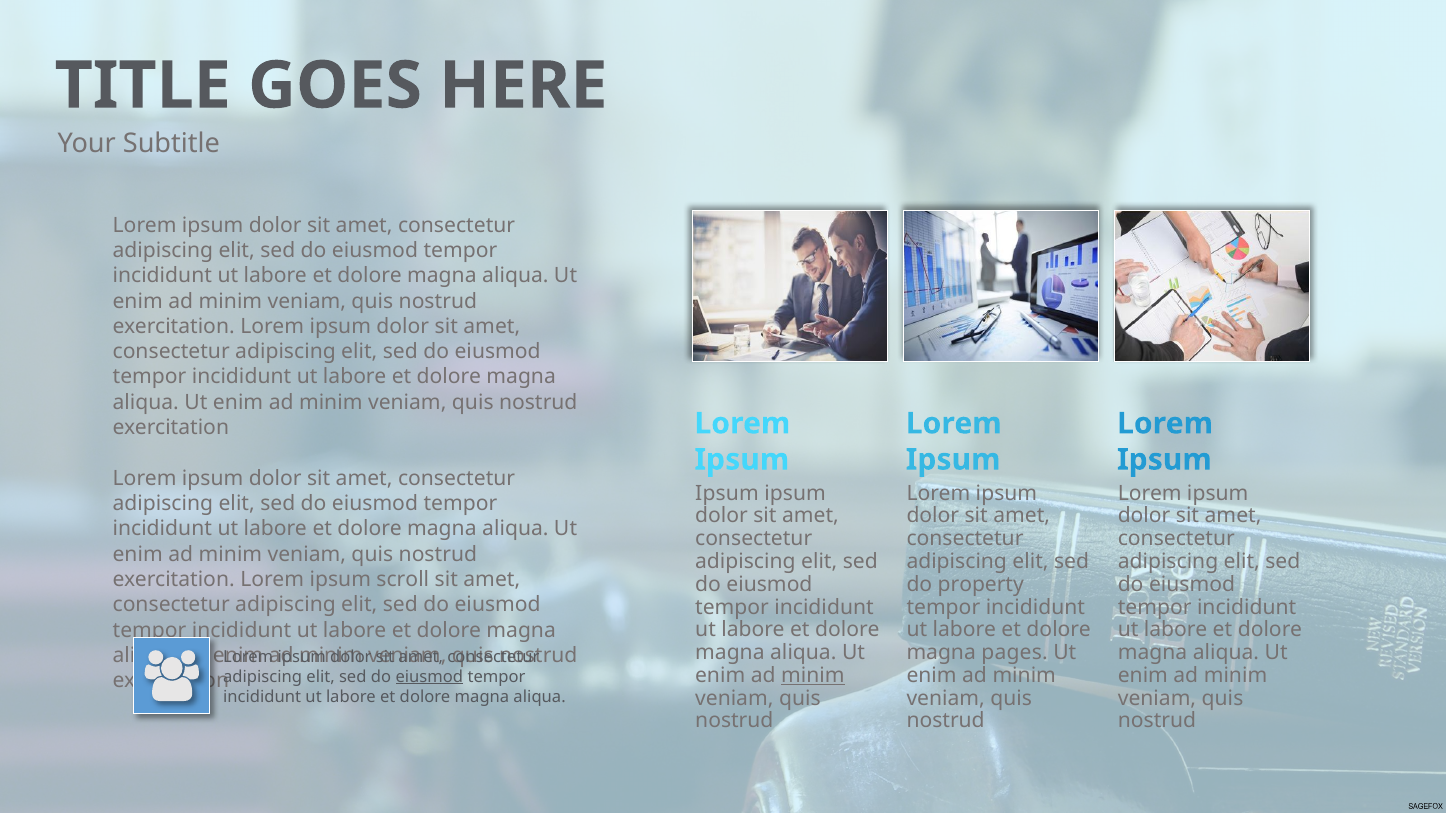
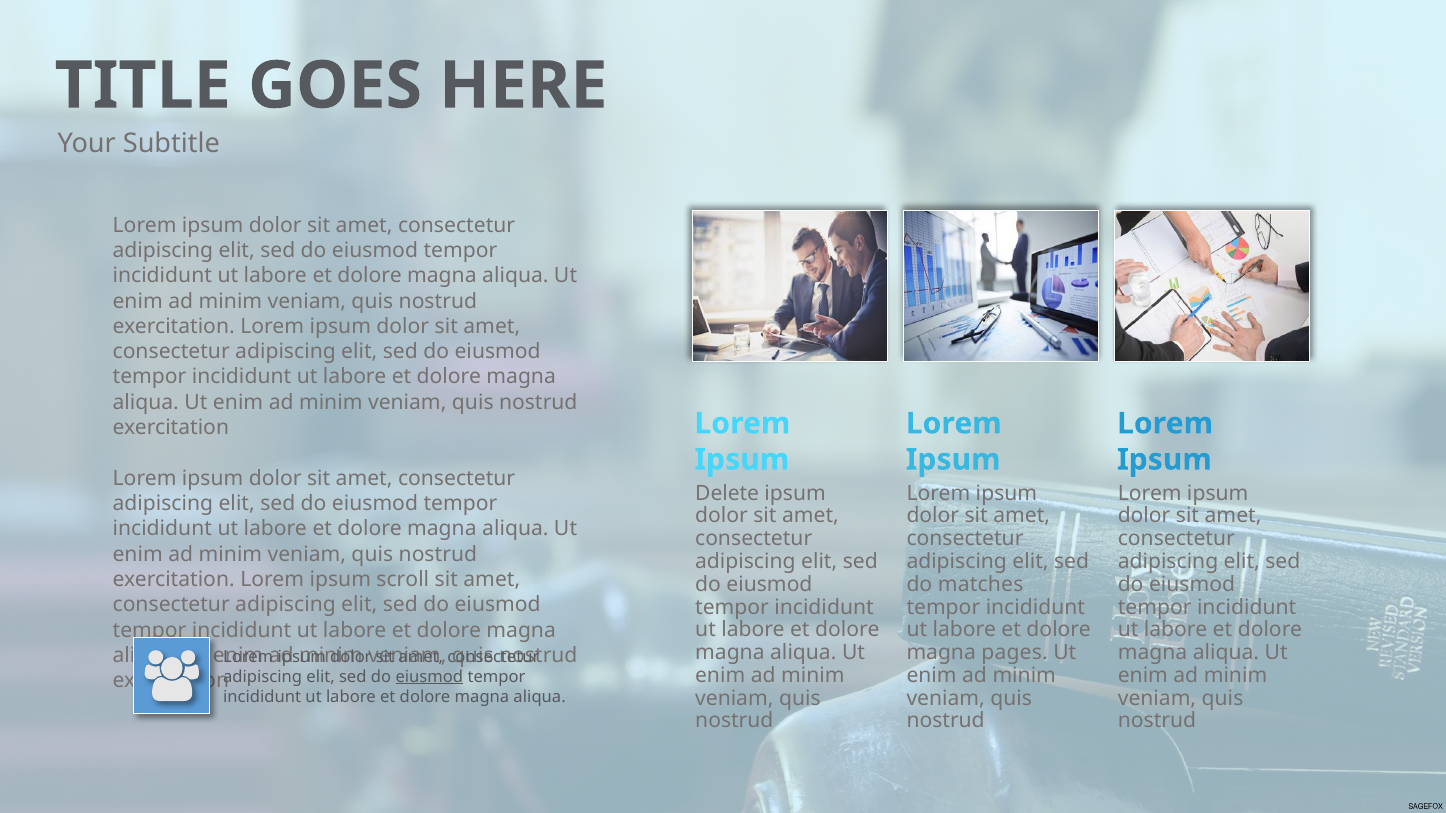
Ipsum: Ipsum -> Delete (727, 493)
property: property -> matches (981, 585)
minim underline: present -> none (813, 676)
